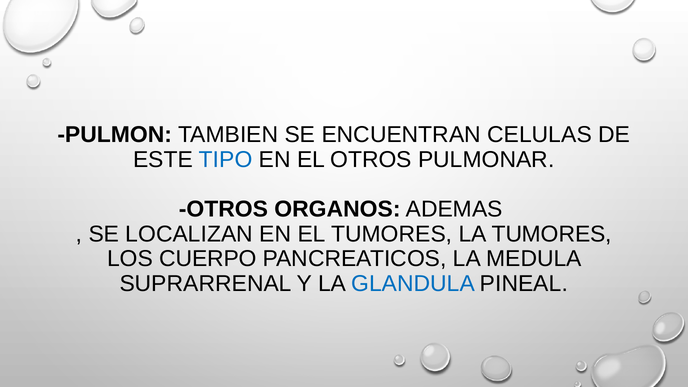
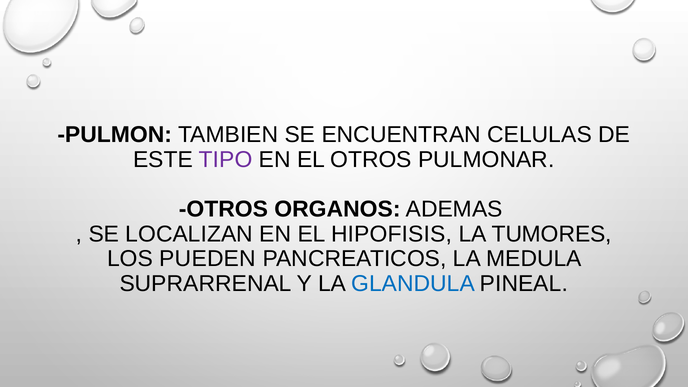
TIPO colour: blue -> purple (226, 160)
EL TUMORES: TUMORES -> HIPOFISIS (392, 234)
CUERPO: CUERPO -> PUEDEN (208, 259)
